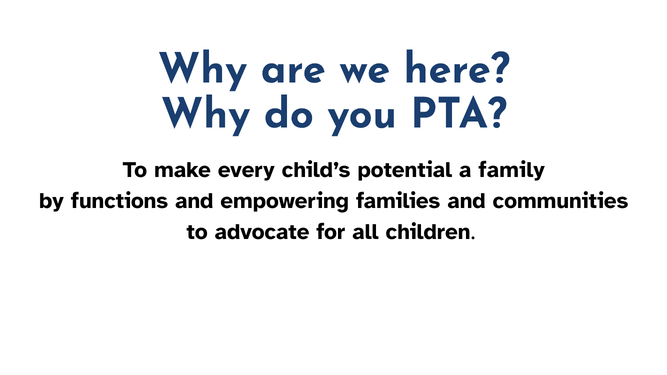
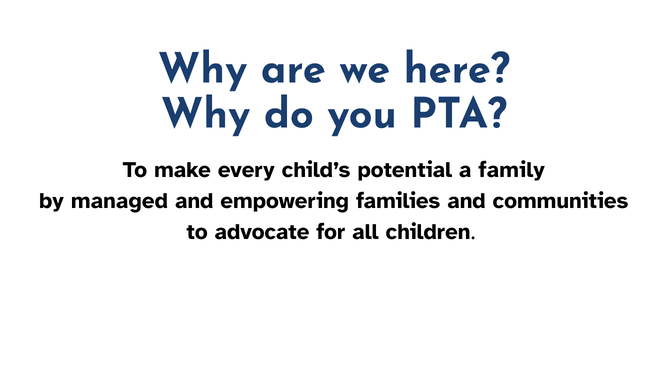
functions: functions -> managed (119, 201)
